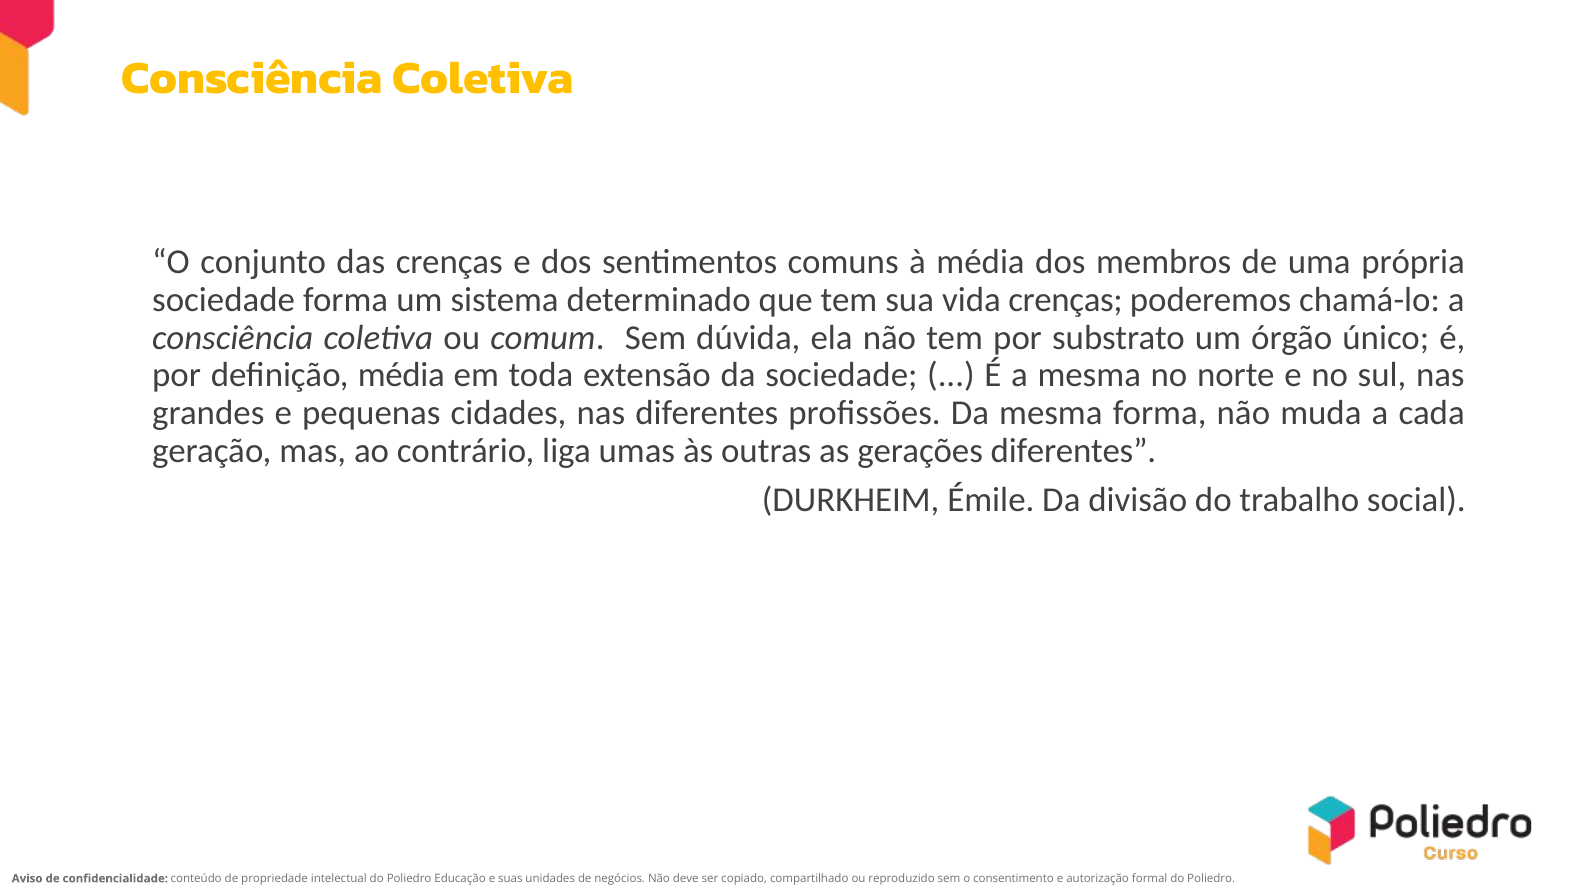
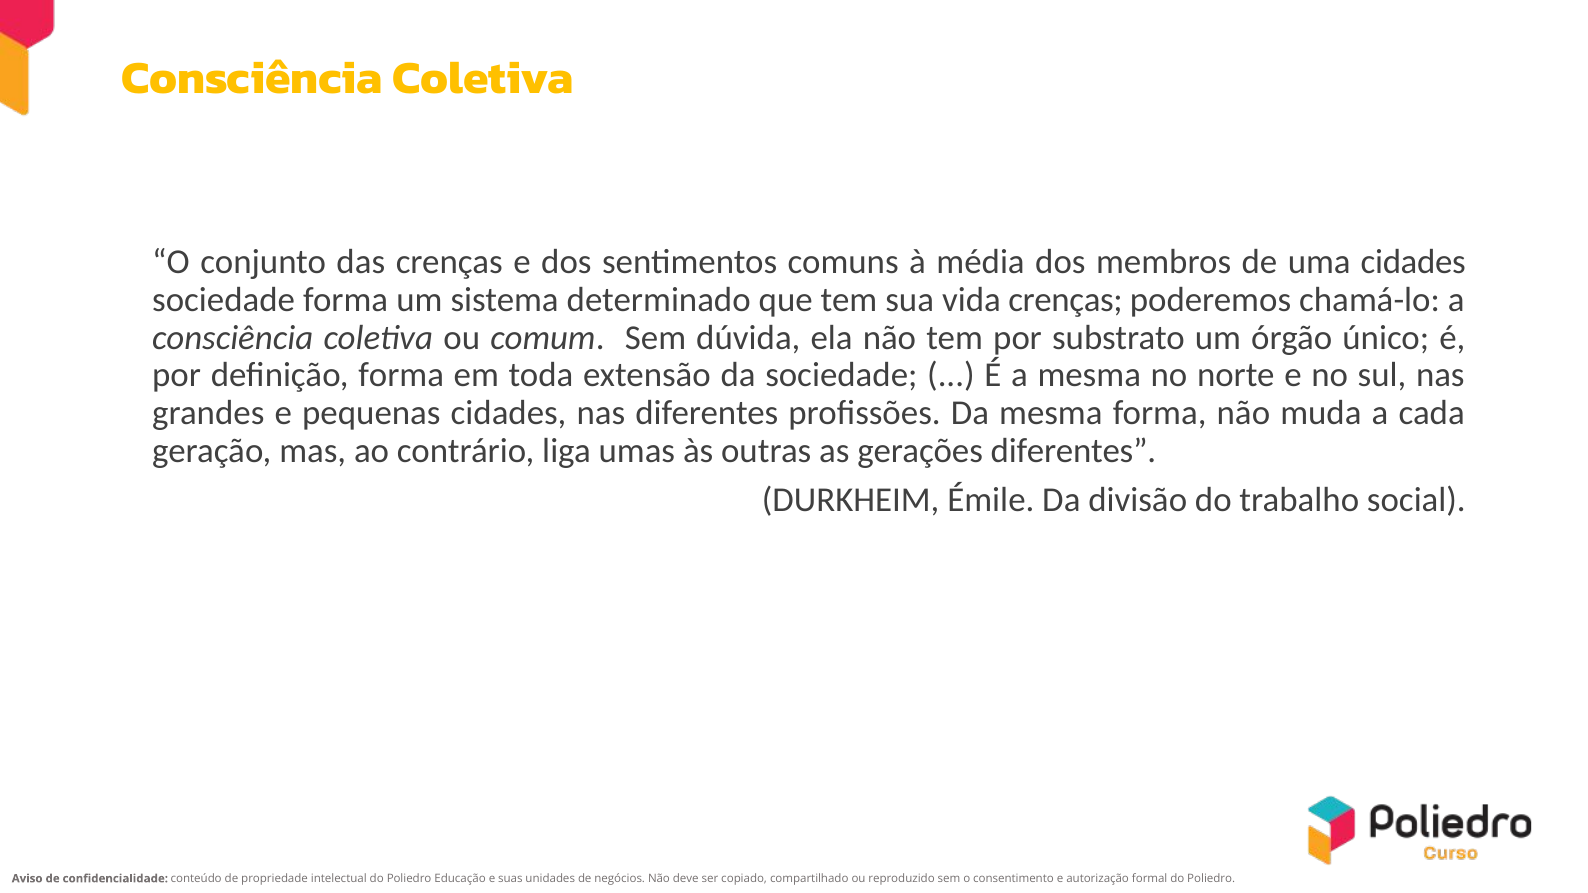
uma própria: própria -> cidades (1413, 262)
definição média: média -> forma (401, 375)
